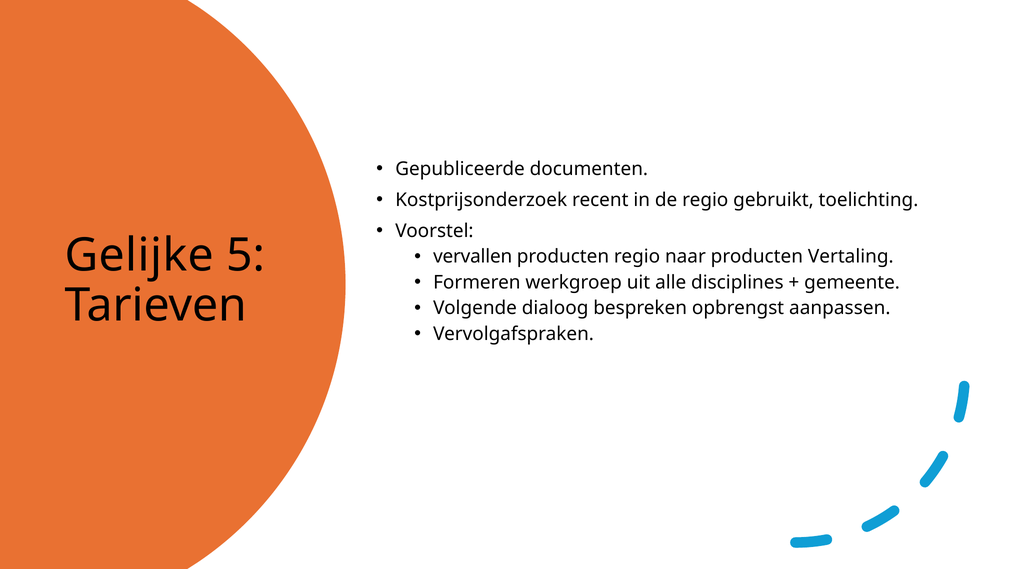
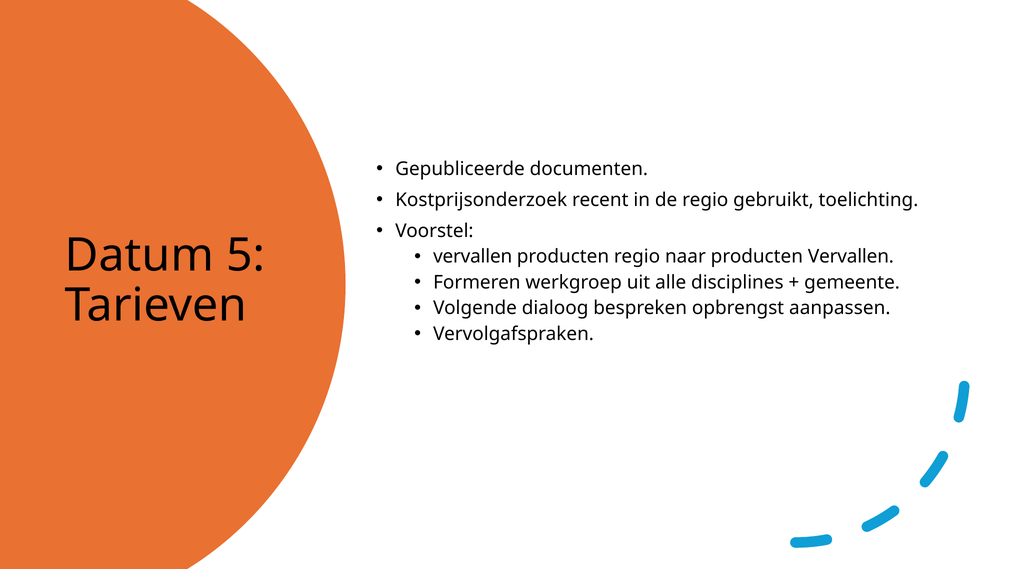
Gelijke: Gelijke -> Datum (139, 255)
producten Vertaling: Vertaling -> Vervallen (851, 257)
